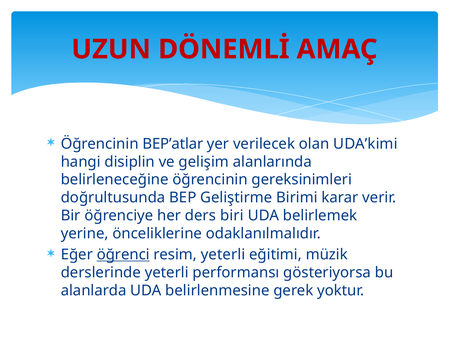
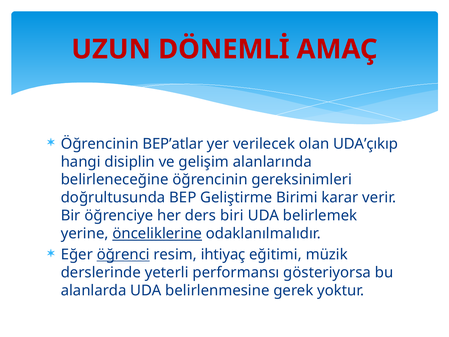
UDA’kimi: UDA’kimi -> UDA’çıkıp (366, 144)
önceliklerine underline: none -> present (157, 233)
resim yeterli: yeterli -> ihtiyaç (223, 254)
